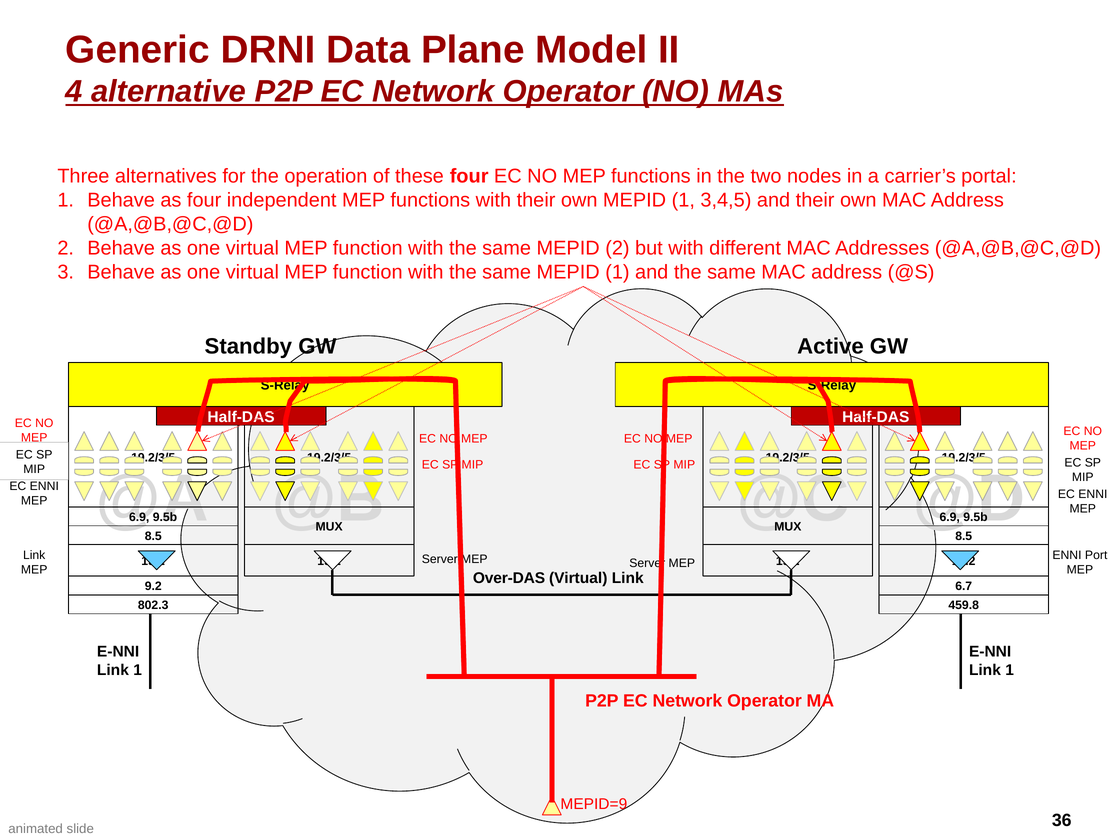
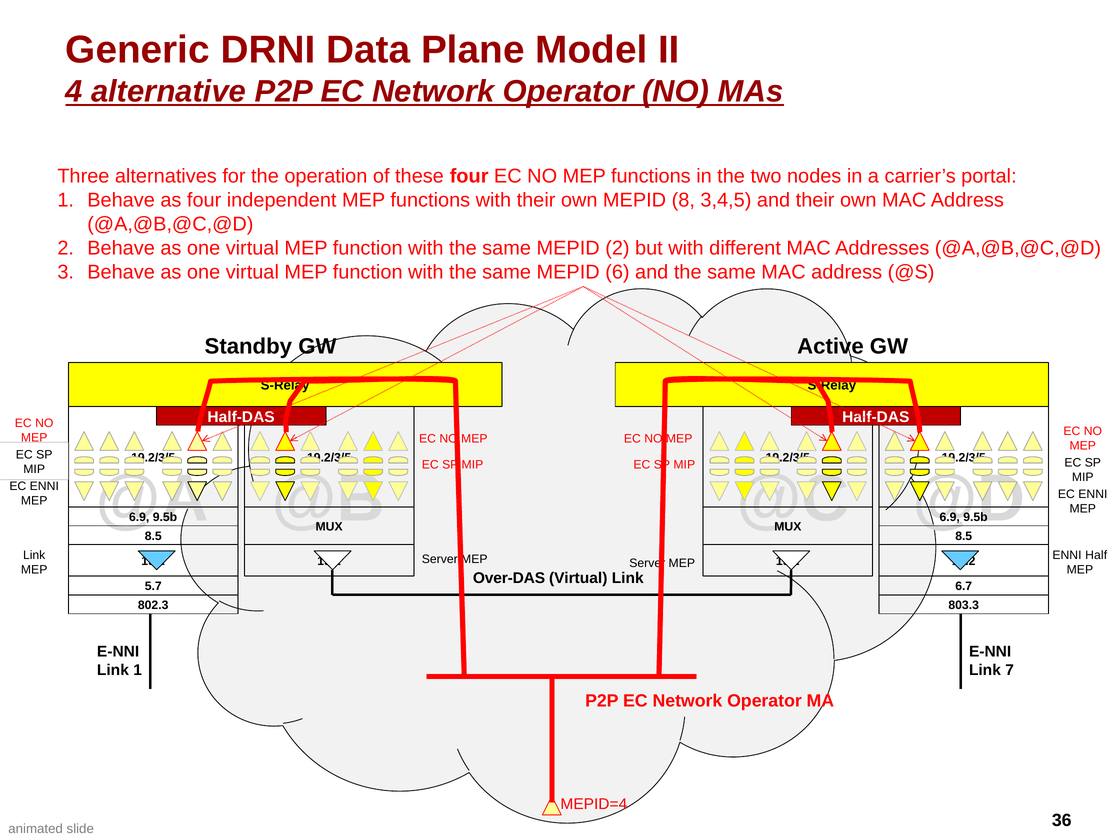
own MEPID 1: 1 -> 8 (683, 200)
same MEPID 1: 1 -> 6 (617, 272)
Port: Port -> Half (1096, 555)
9.2: 9.2 -> 5.7 (153, 586)
459.8: 459.8 -> 803.3 (964, 605)
1: 1 -> 7 (1010, 670)
MEPID=9: MEPID=9 -> MEPID=4 (594, 804)
